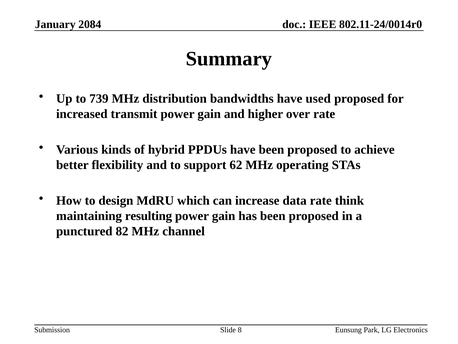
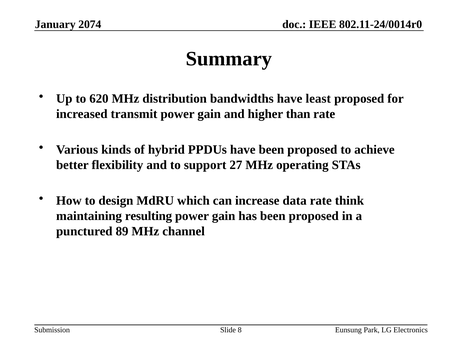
2084: 2084 -> 2074 (90, 24)
739: 739 -> 620 (99, 99)
used: used -> least (318, 99)
over: over -> than (298, 114)
62: 62 -> 27 (236, 165)
82: 82 -> 89 (122, 231)
